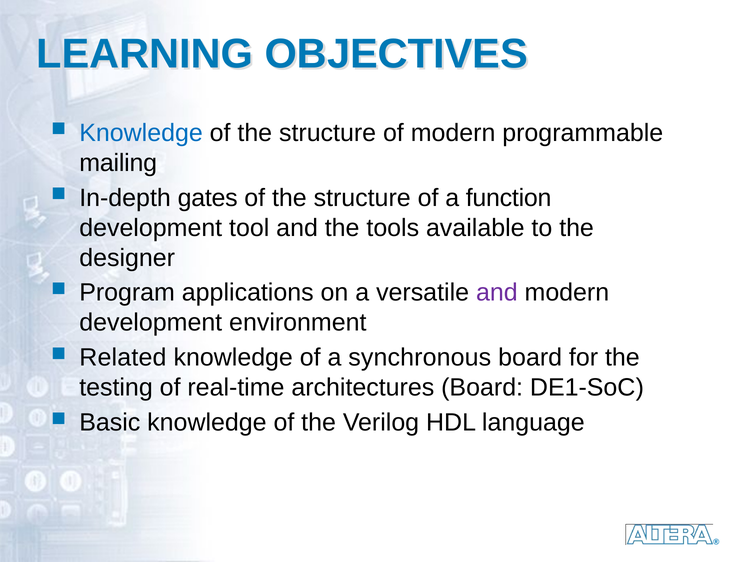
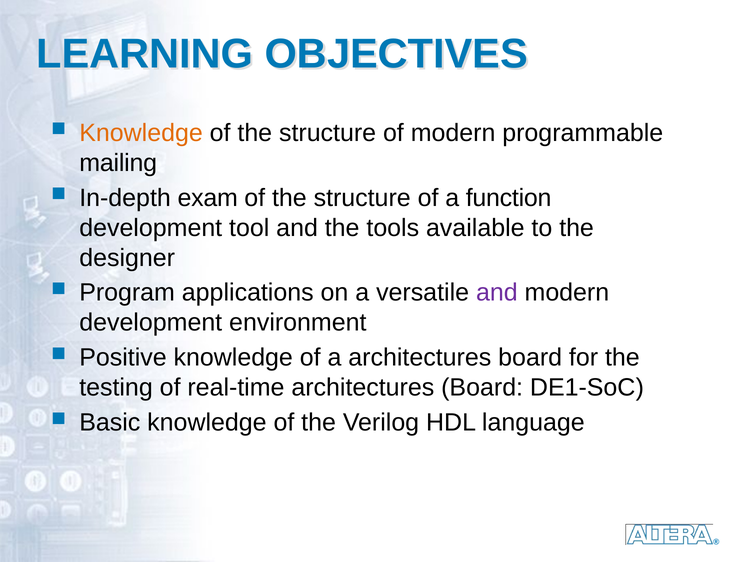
Knowledge colour: blue -> orange (141, 133)
gates: gates -> exam (208, 198)
Related: Related -> Positive (123, 357)
a synchronous: synchronous -> architectures (420, 357)
